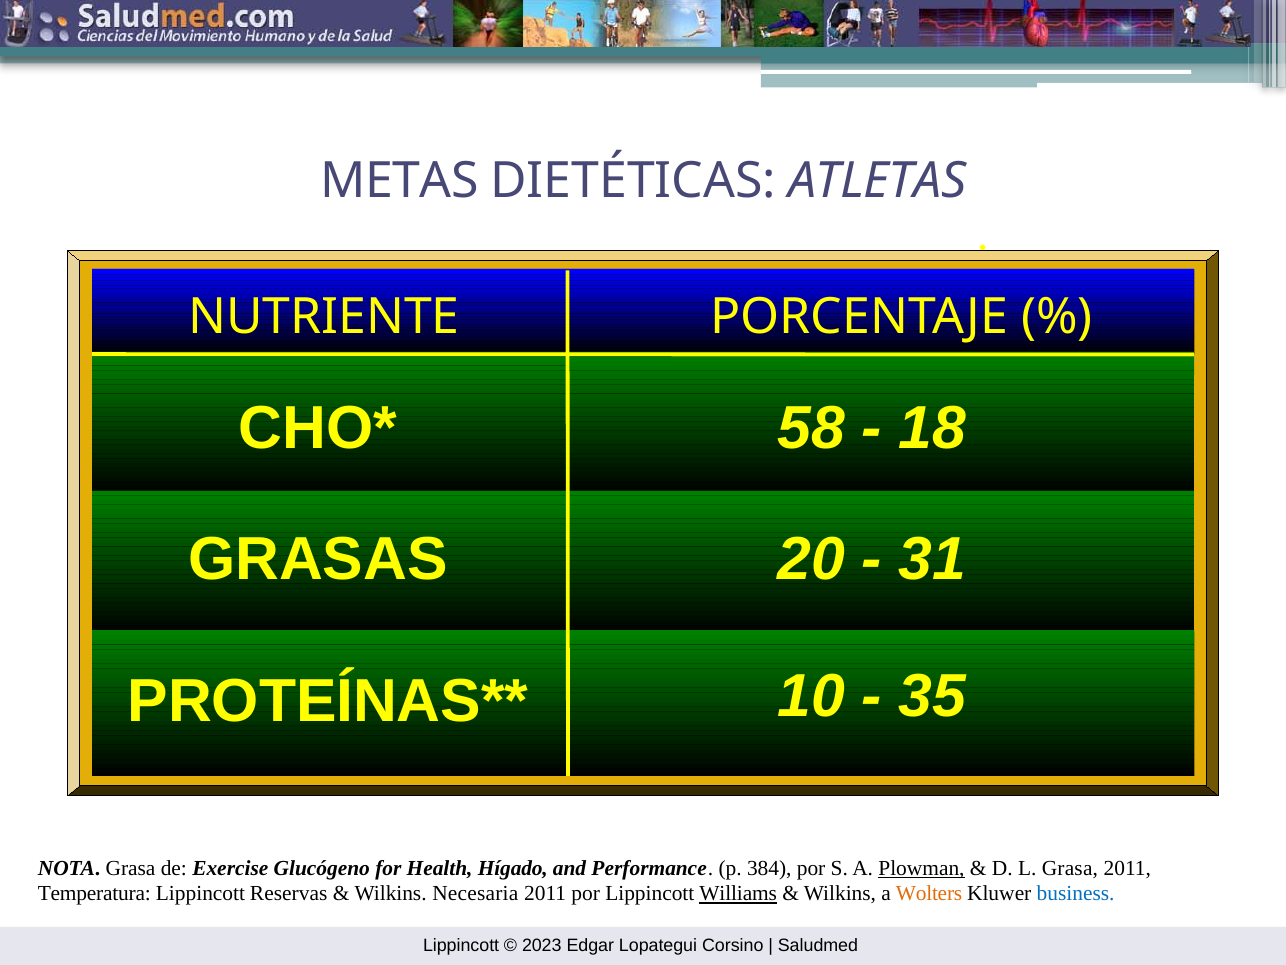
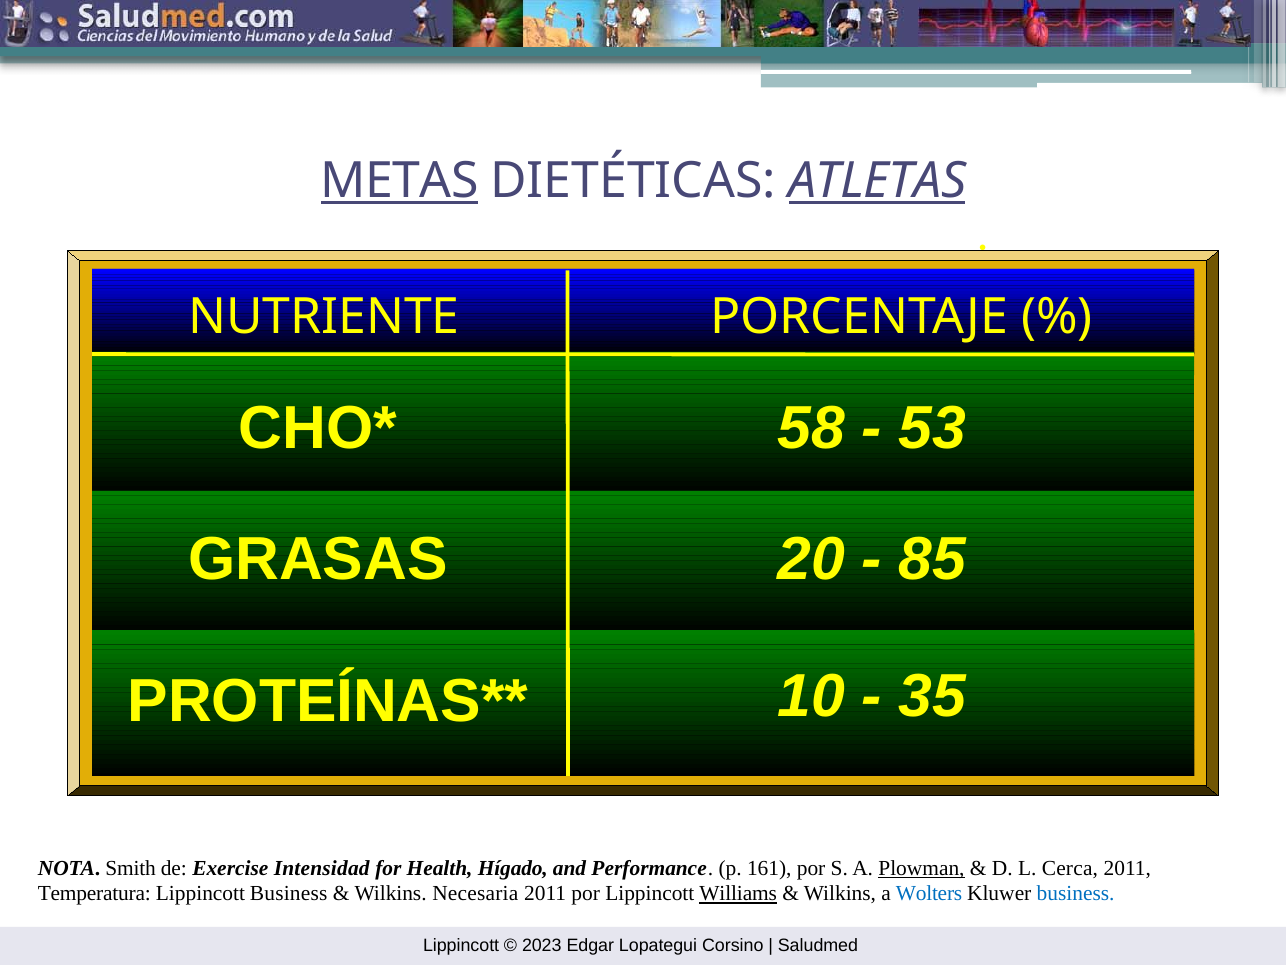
METAS underline: none -> present (399, 181)
ATLETAS underline: none -> present (877, 181)
18: 18 -> 53 (933, 428)
31: 31 -> 85 (933, 559)
NOTA Grasa: Grasa -> Smith (131, 868)
Glucógeno: Glucógeno -> Intensidad (322, 868)
384: 384 -> 161 (769, 868)
L Grasa: Grasa -> Cerca (1070, 868)
Lippincott Reservas: Reservas -> Business (289, 893)
Wolters colour: orange -> blue (929, 893)
